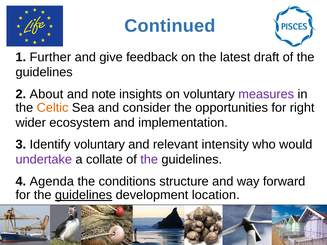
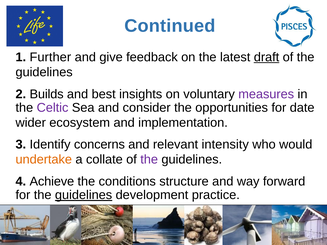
draft underline: none -> present (267, 57)
About: About -> Builds (47, 94)
note: note -> best (104, 94)
Celtic colour: orange -> purple (53, 108)
right: right -> date (302, 108)
Identify voluntary: voluntary -> concerns (99, 145)
undertake colour: purple -> orange (44, 160)
Agenda: Agenda -> Achieve (52, 181)
location: location -> practice (216, 195)
